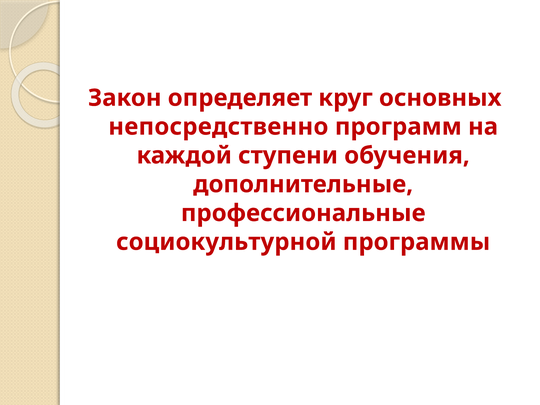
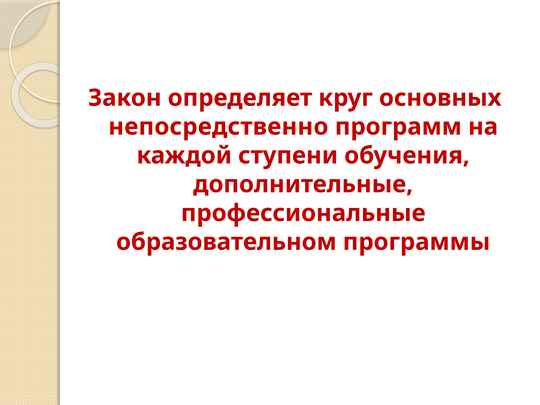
социокультурной: социокультурной -> образовательном (226, 242)
